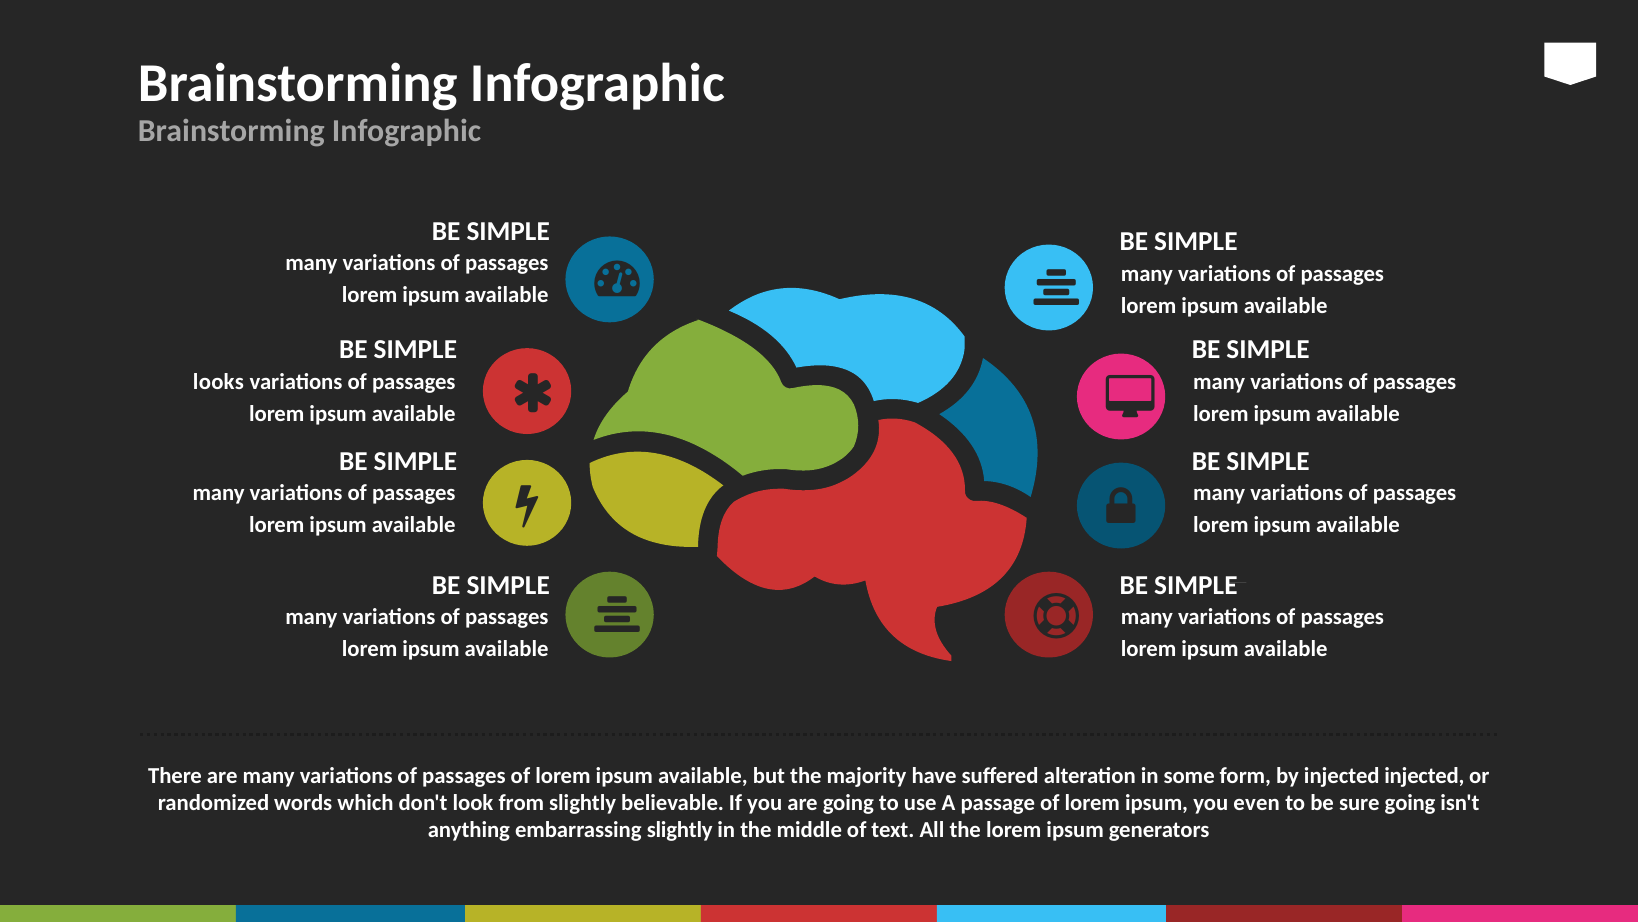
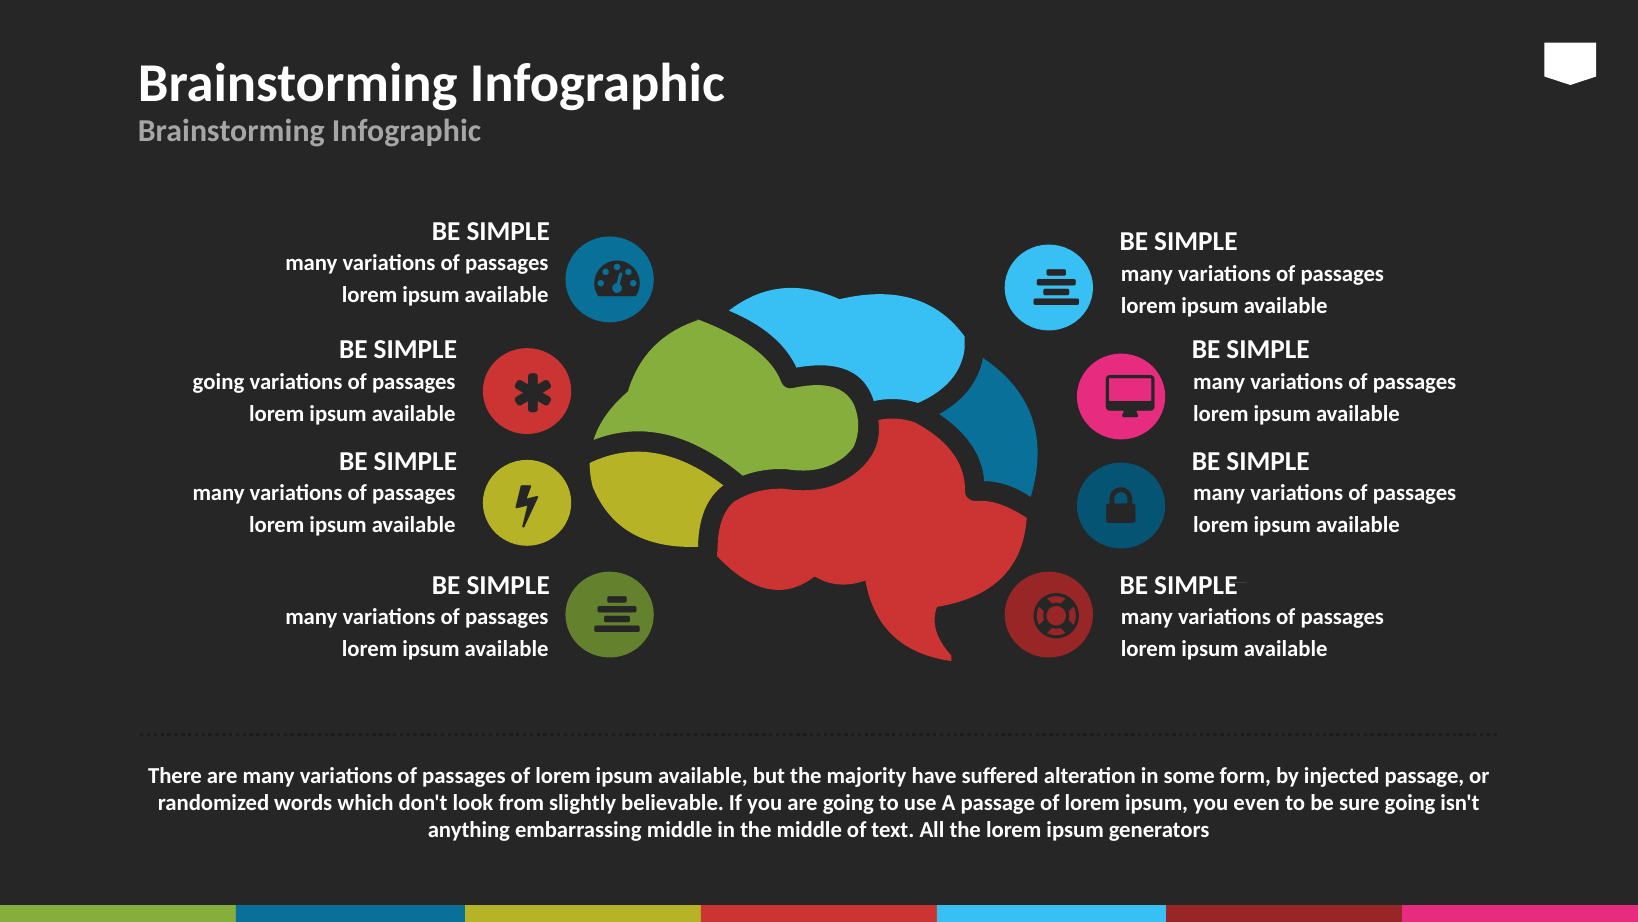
looks: looks -> going (219, 381)
injected injected: injected -> passage (1424, 775)
embarrassing slightly: slightly -> middle (680, 830)
